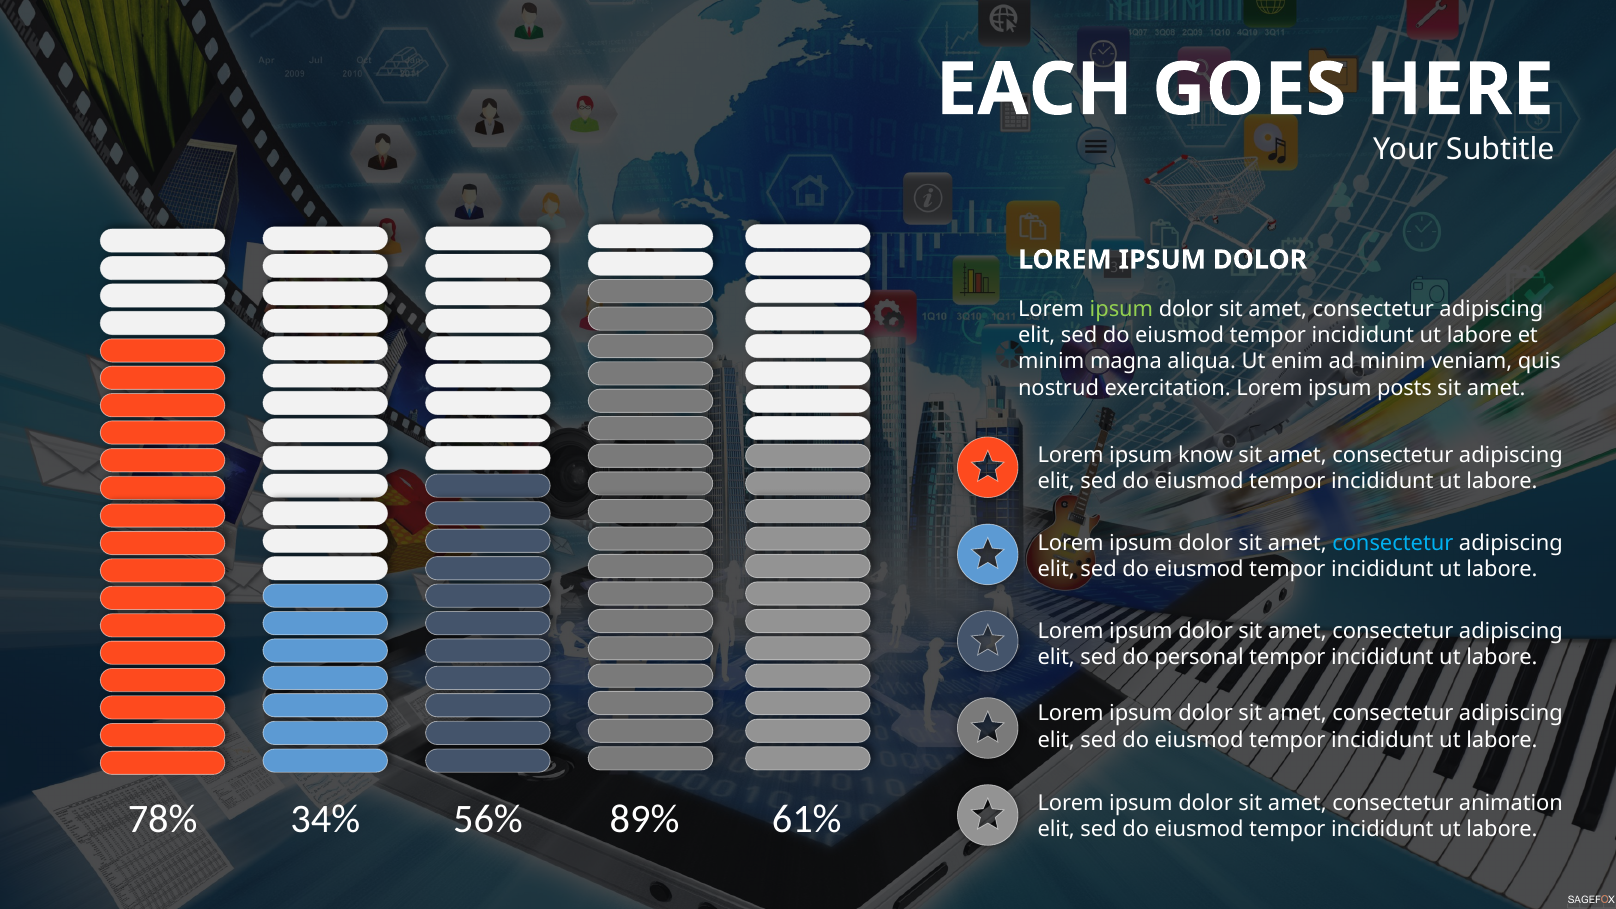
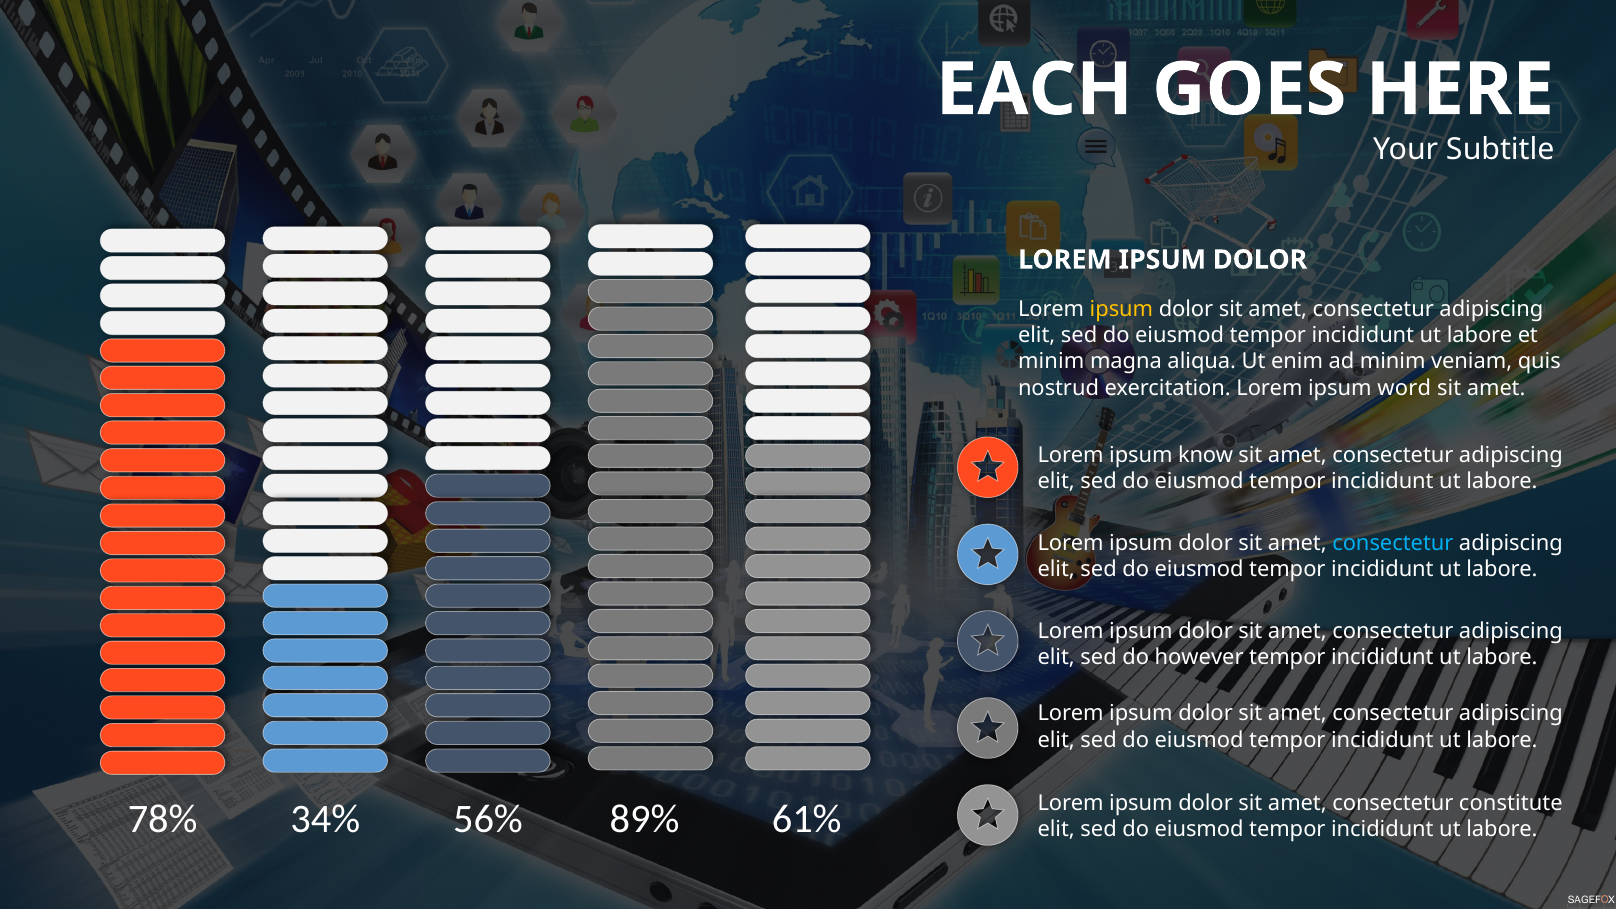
ipsum colour: light green -> yellow (1121, 309)
posts: posts -> word (1404, 388)
personal: personal -> however (1199, 657)
animation: animation -> constitute (1511, 803)
